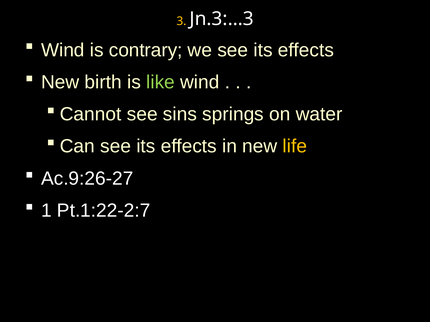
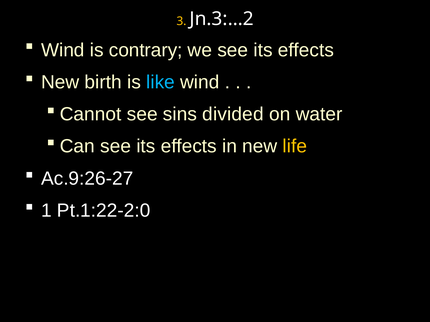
Jn.3:…3: Jn.3:…3 -> Jn.3:…2 (222, 19)
like colour: light green -> light blue (161, 82)
springs: springs -> divided (233, 114)
Pt.1:22-2:7: Pt.1:22-2:7 -> Pt.1:22-2:0 (104, 211)
